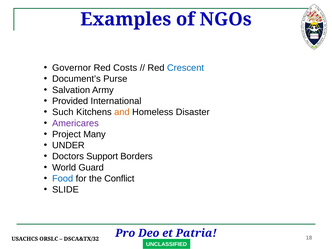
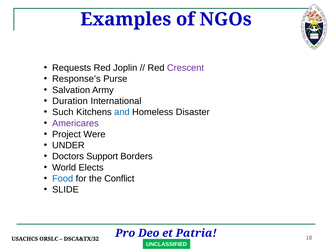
Governor: Governor -> Requests (72, 68)
Costs: Costs -> Joplin (125, 68)
Crescent colour: blue -> purple (185, 68)
Document’s: Document’s -> Response’s (76, 79)
Provided: Provided -> Duration (70, 101)
and colour: orange -> blue (122, 112)
Many: Many -> Were (94, 134)
Guard: Guard -> Elects (91, 168)
